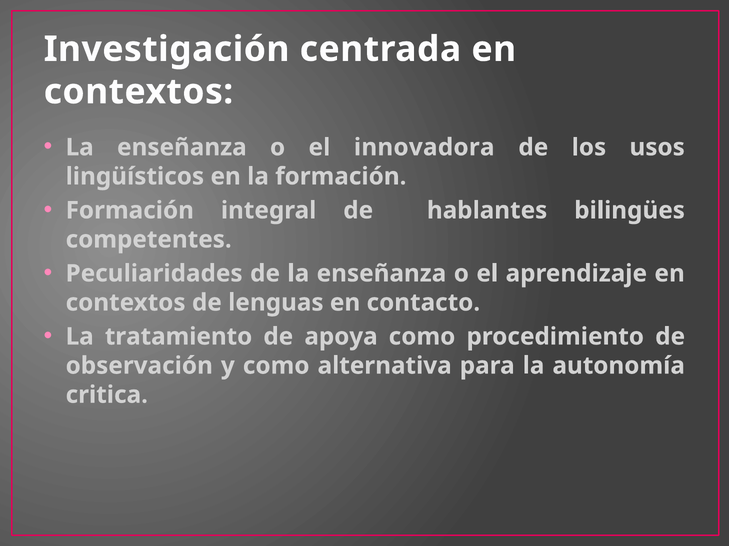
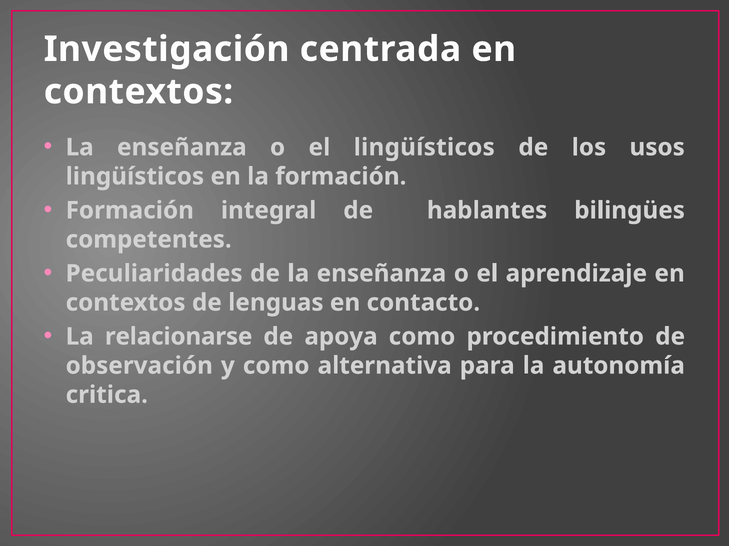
el innovadora: innovadora -> lingüísticos (424, 148)
tratamiento: tratamiento -> relacionarse (179, 337)
